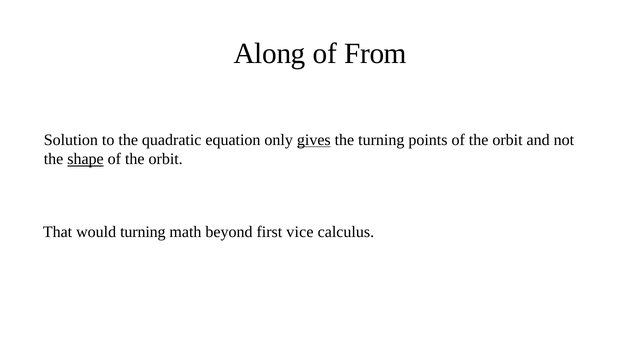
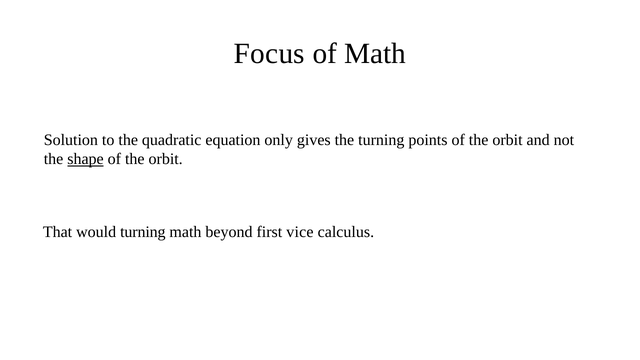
Along: Along -> Focus (269, 54)
of From: From -> Math (375, 54)
gives underline: present -> none (314, 140)
